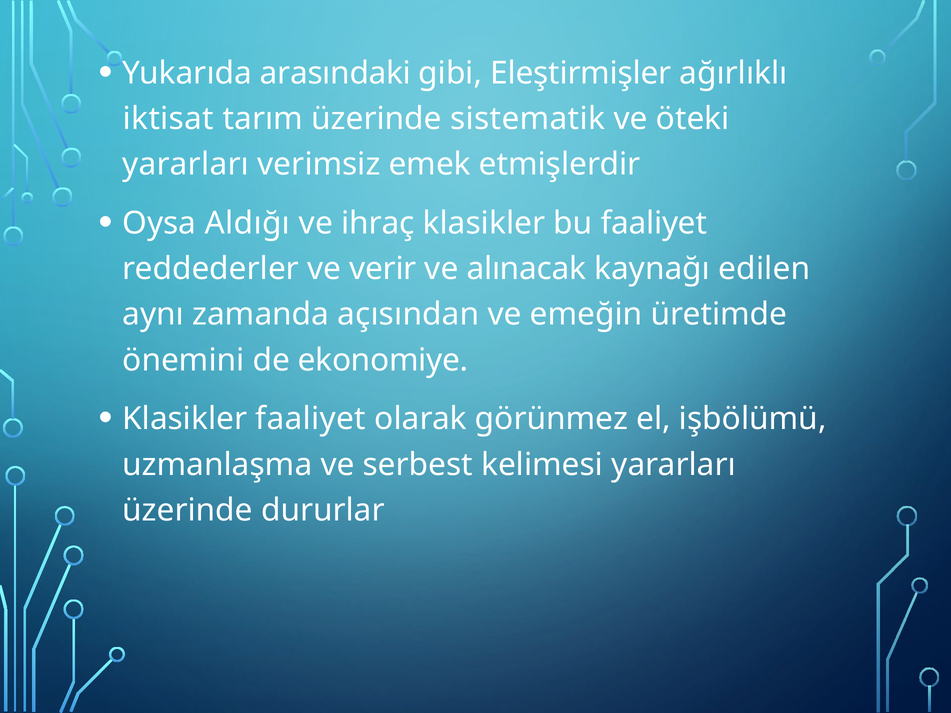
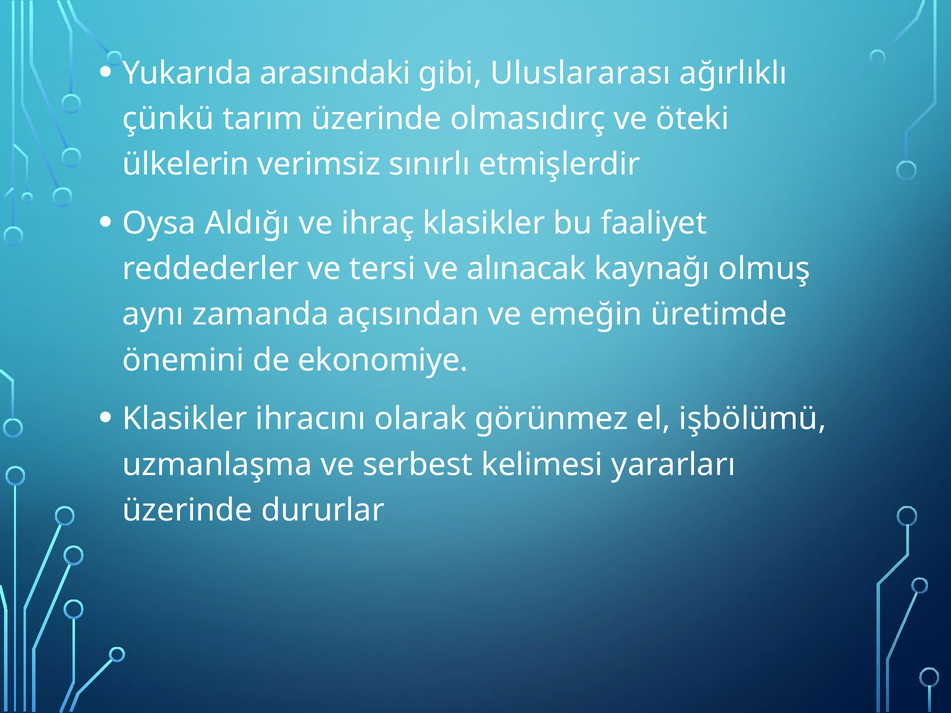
Eleştirmişler: Eleştirmişler -> Uluslararası (581, 73)
iktisat: iktisat -> çünkü (168, 119)
sistematik: sistematik -> olmasıdırç (528, 119)
yararları: yararları -> ülkelerin (186, 164)
emek: emek -> sınırlı (430, 164)
verir: verir -> tersi (383, 269)
edilen: edilen -> olmuş (764, 269)
Klasikler faaliyet: faaliyet -> ihracını (311, 419)
